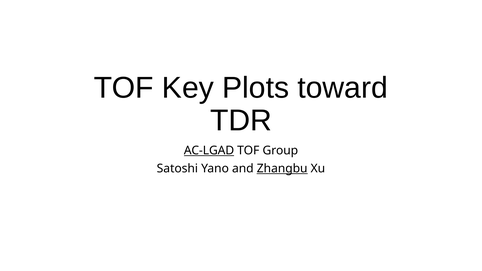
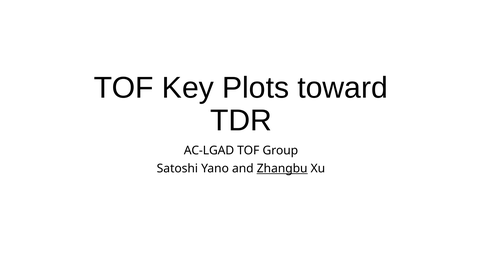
AC-LGAD underline: present -> none (209, 151)
